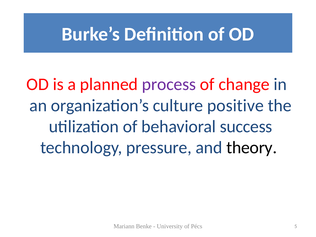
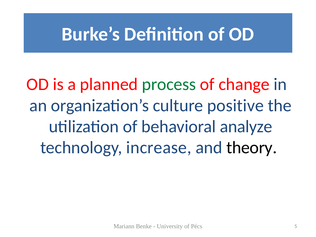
process colour: purple -> green (169, 84)
success: success -> analyze (246, 127)
pressure: pressure -> increase (159, 148)
